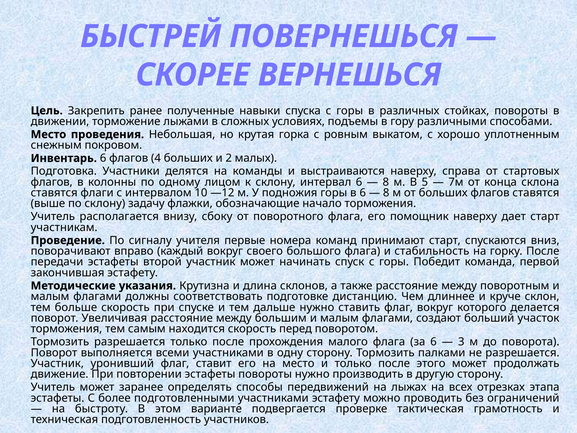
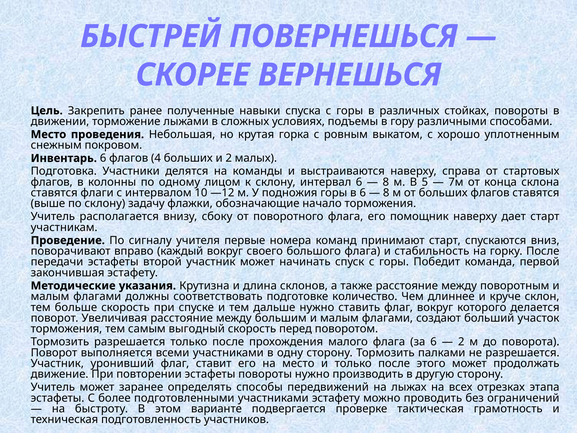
дистанцию: дистанцию -> количество (365, 296)
находится: находится -> выгодный (197, 329)
3: 3 -> 2 (461, 342)
